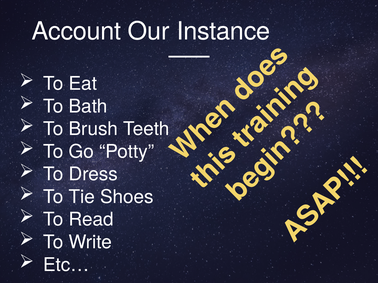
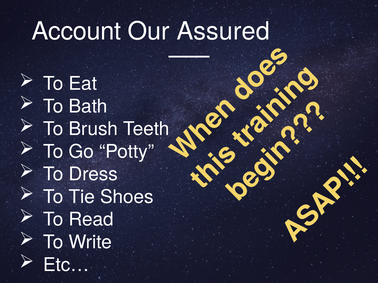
Instance: Instance -> Assured (223, 31)
